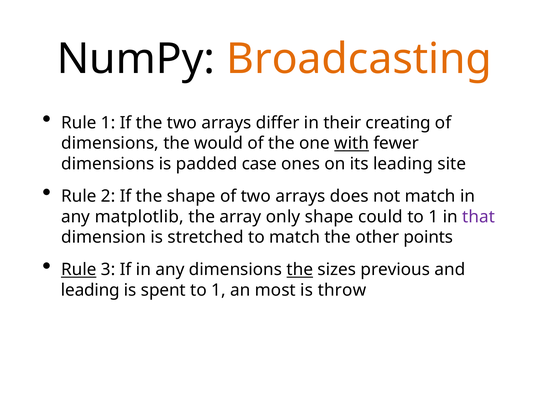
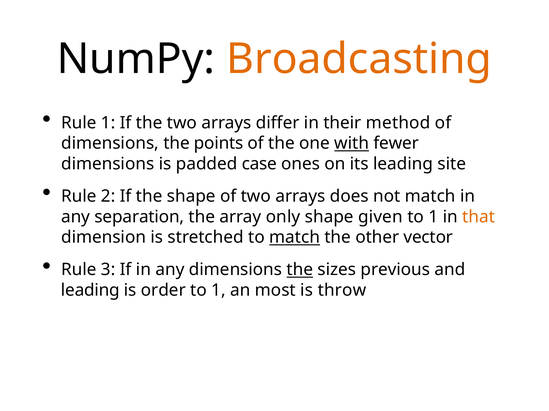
creating: creating -> method (398, 123)
would: would -> points (219, 144)
matplotlib: matplotlib -> separation (139, 217)
could: could -> given (380, 217)
that colour: purple -> orange (479, 217)
match underline: none -> present (295, 238)
points: points -> vector (428, 238)
Rule underline: present -> none (79, 270)
spent: spent -> order (163, 291)
